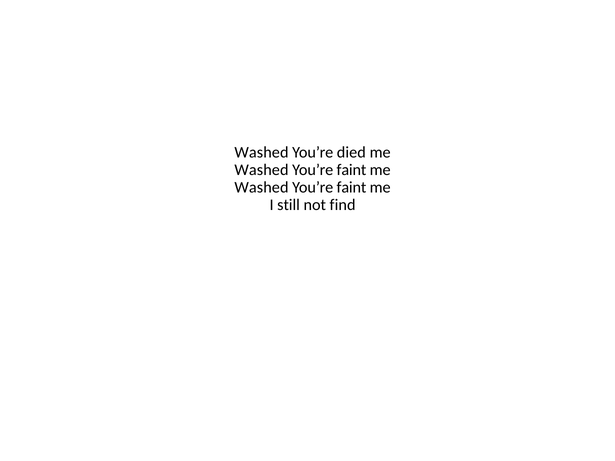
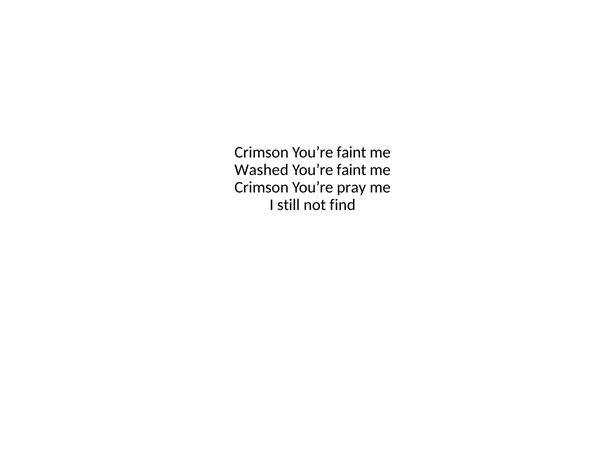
Washed: Washed -> Crimson (262, 153)
died: died -> faint (351, 153)
Washed: Washed -> Crimson (262, 188)
faint: faint -> pray (351, 188)
